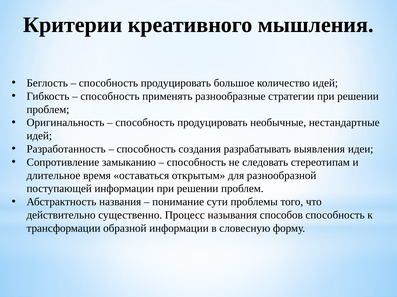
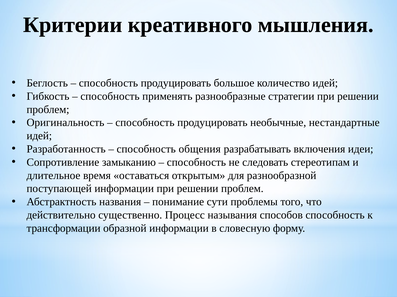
создания: создания -> общения (200, 149)
выявления: выявления -> включения (319, 149)
